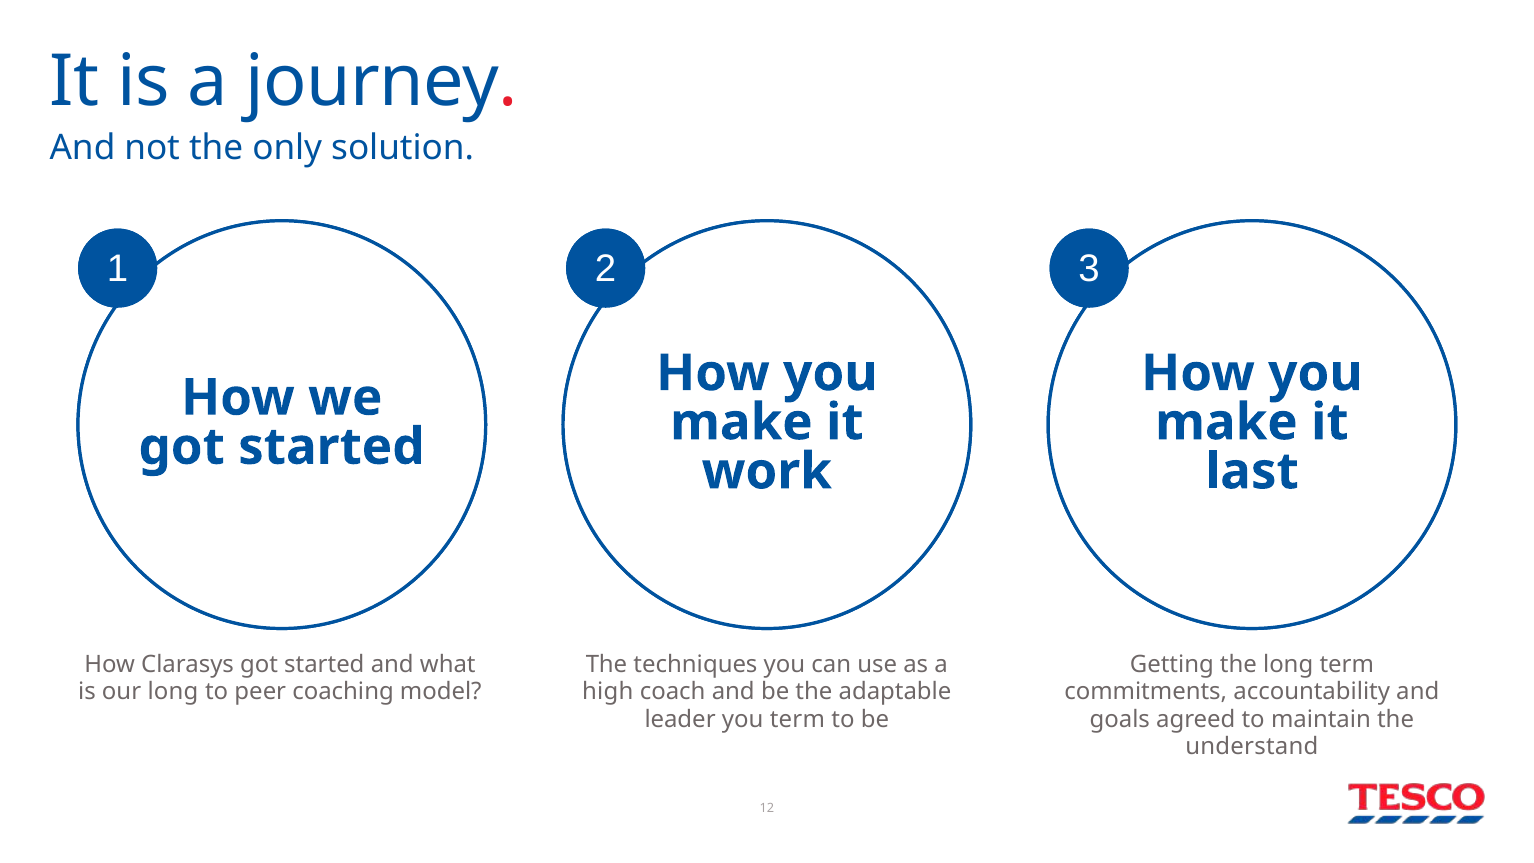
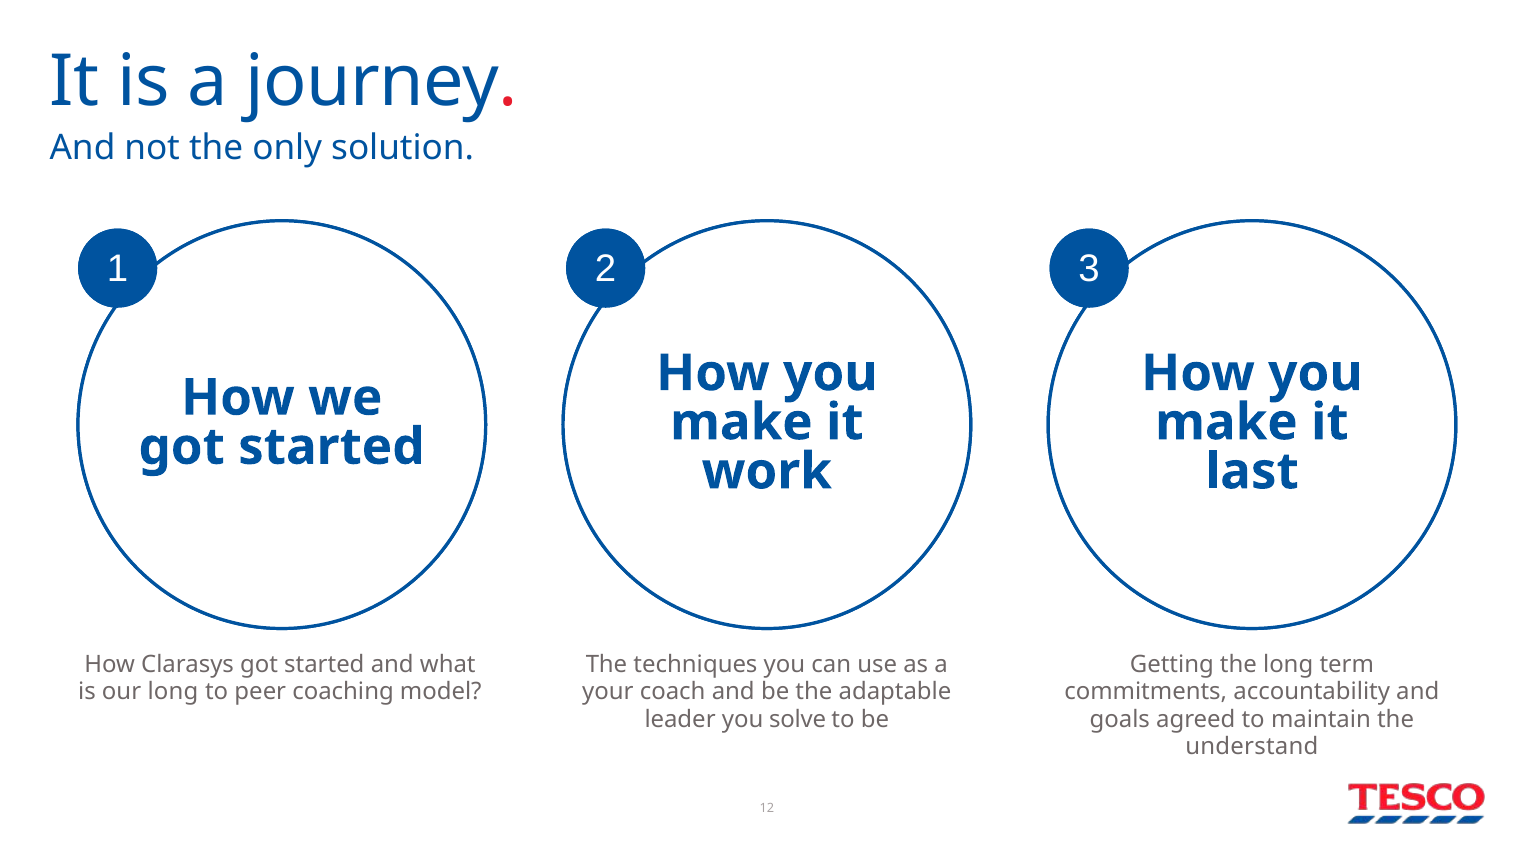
high: high -> your (608, 692)
you term: term -> solve (798, 719)
